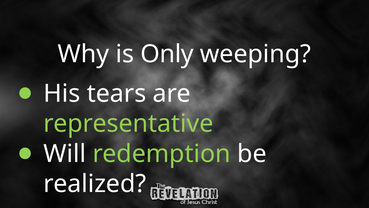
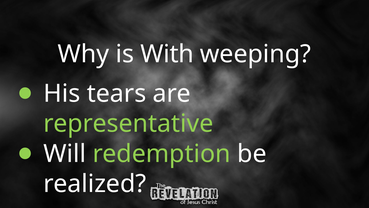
Only: Only -> With (167, 54)
